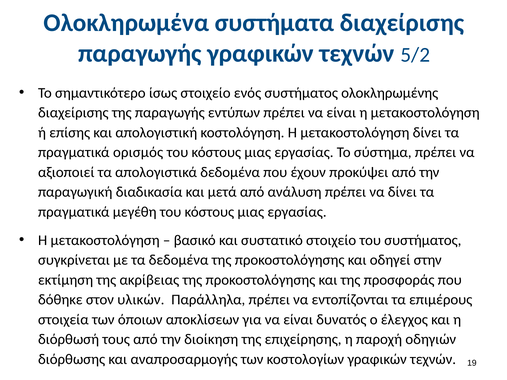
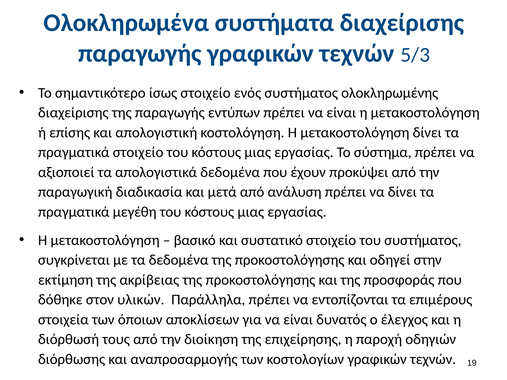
5/2: 5/2 -> 5/3 (415, 55)
πραγματικά ορισμός: ορισμός -> στοιχείο (138, 152)
